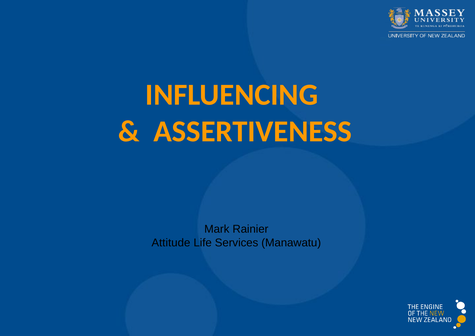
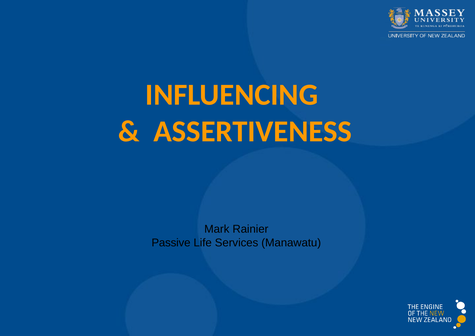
Attitude: Attitude -> Passive (171, 243)
